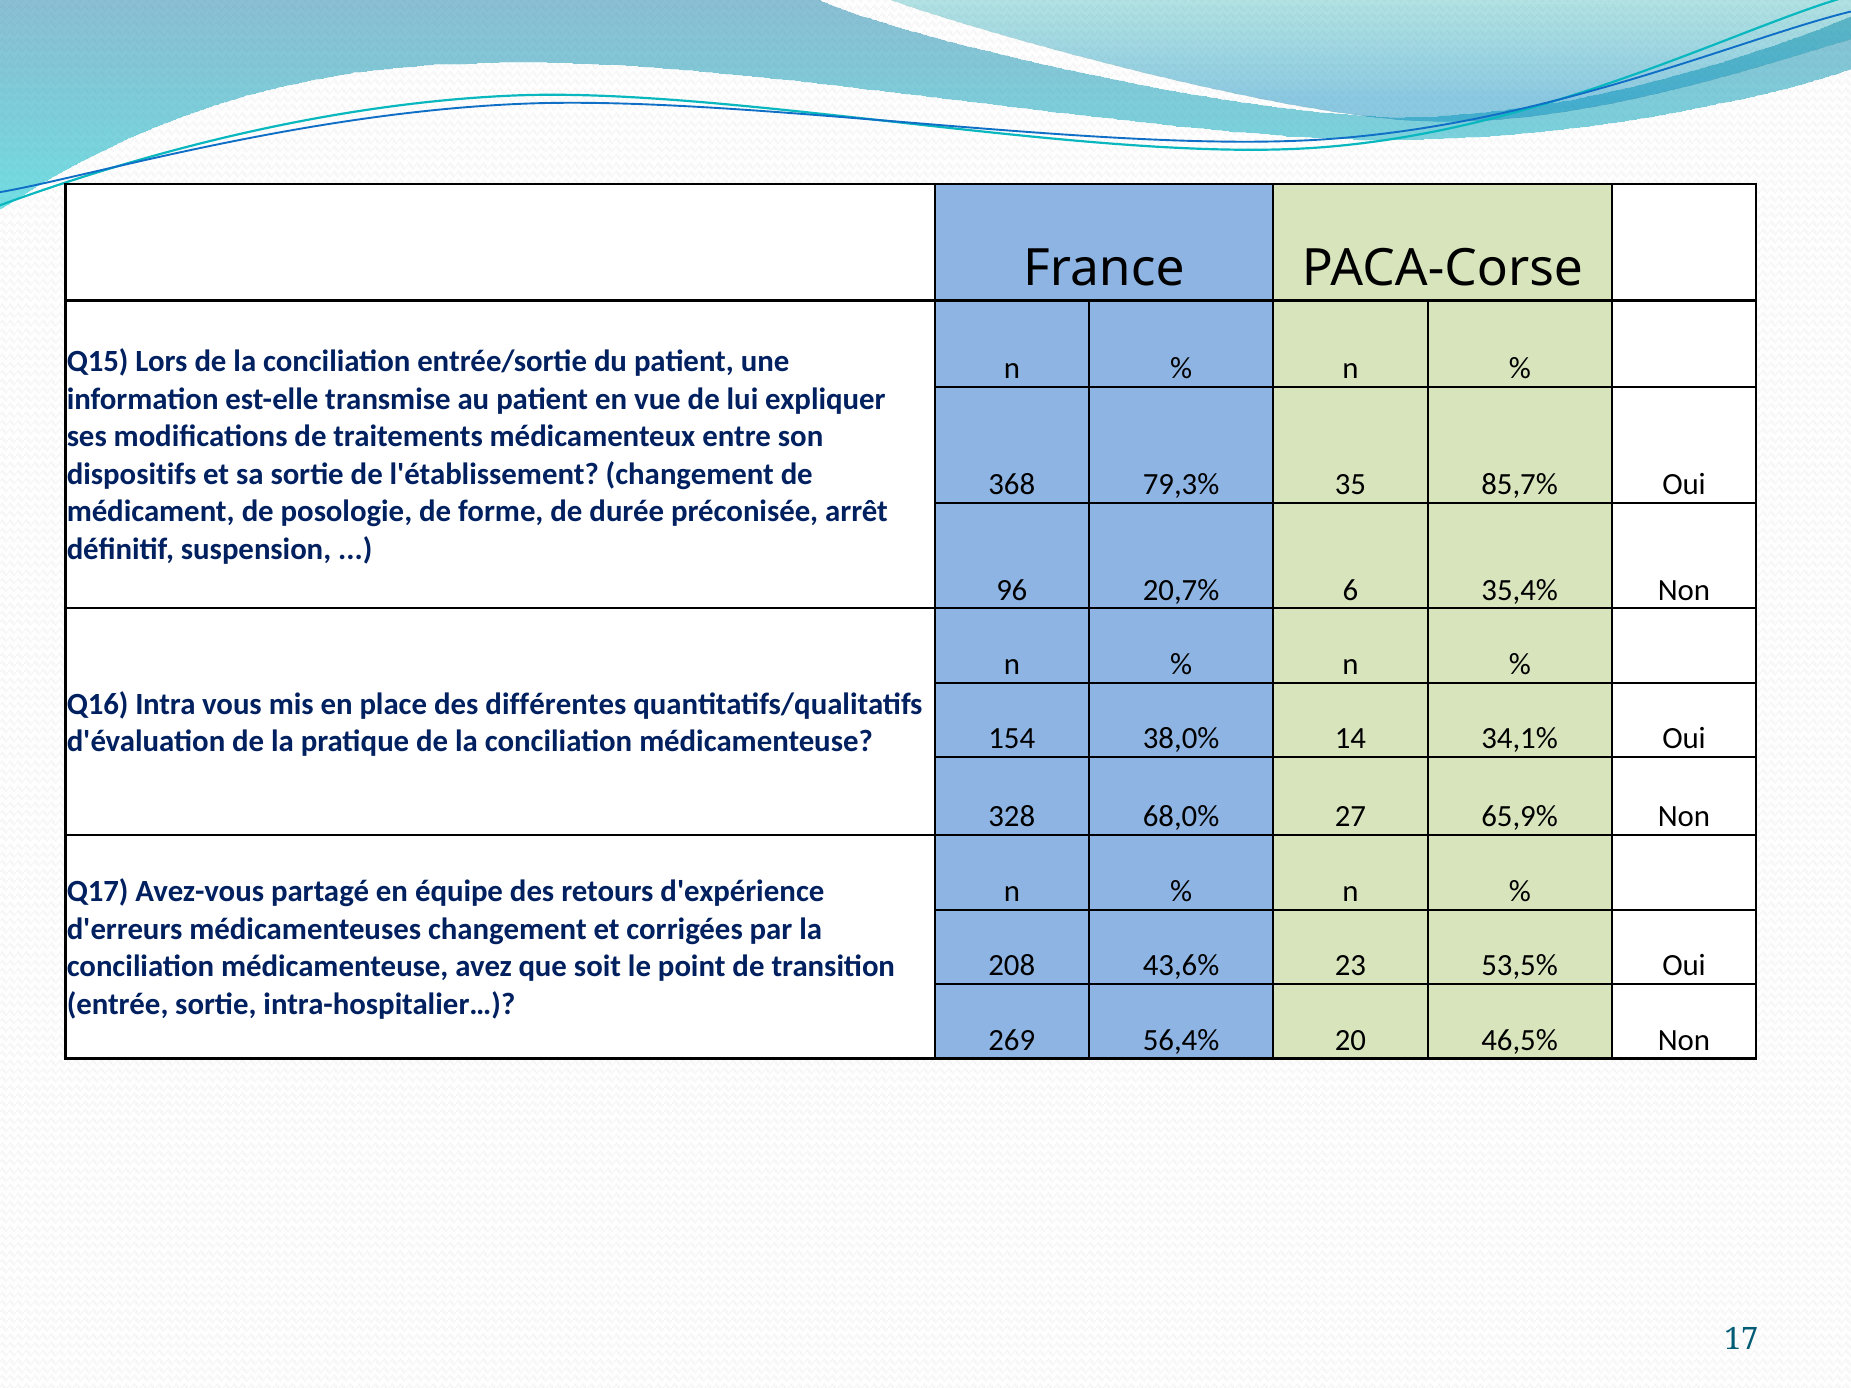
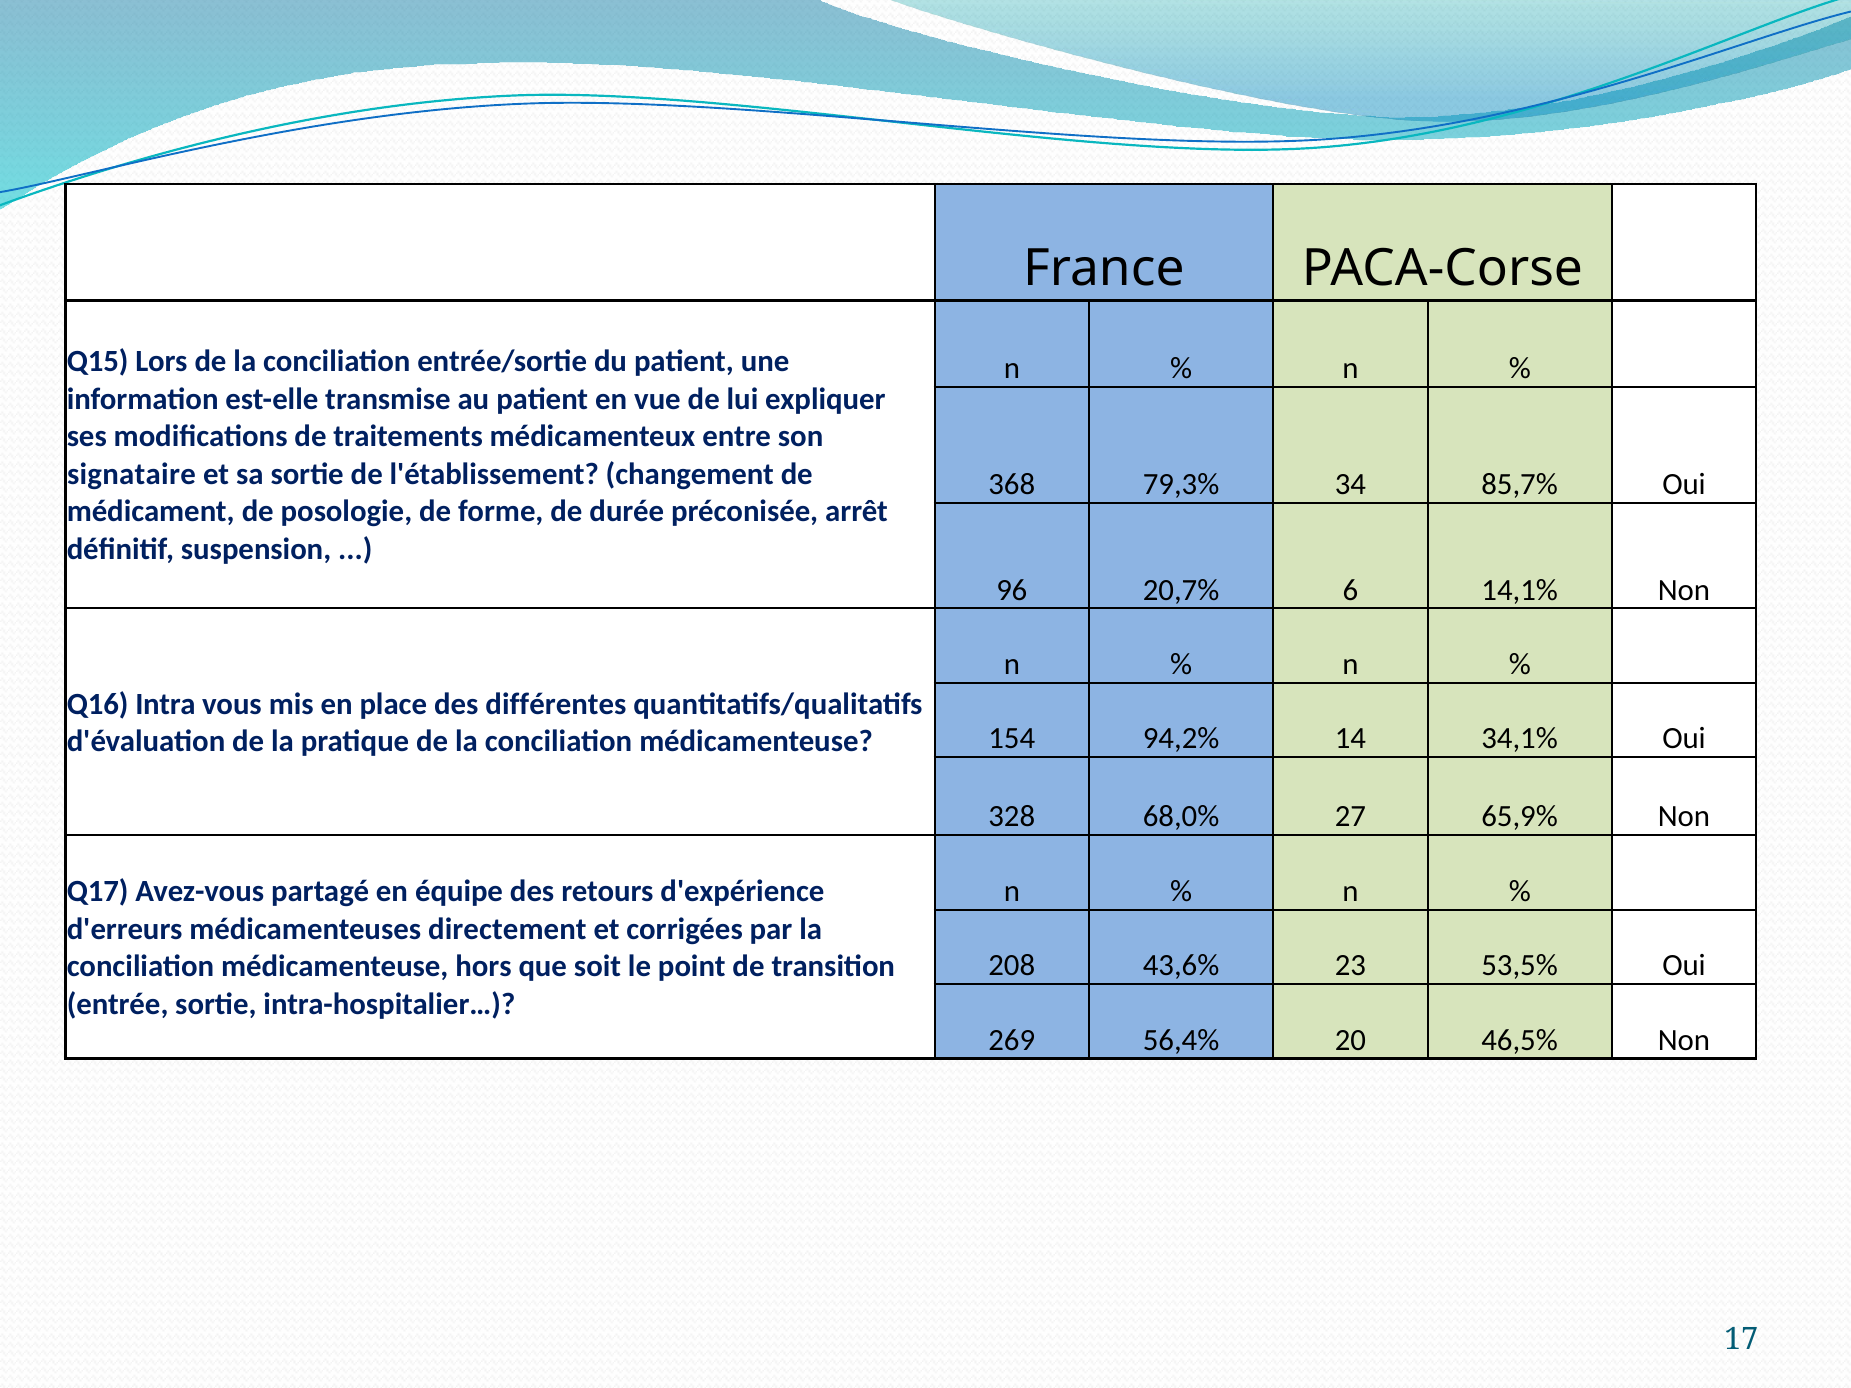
dispositifs: dispositifs -> signataire (131, 474)
35: 35 -> 34 (1350, 484)
35,4%: 35,4% -> 14,1% (1520, 590)
38,0%: 38,0% -> 94,2% (1181, 739)
médicamenteuses changement: changement -> directement (507, 929)
avez: avez -> hors (484, 967)
